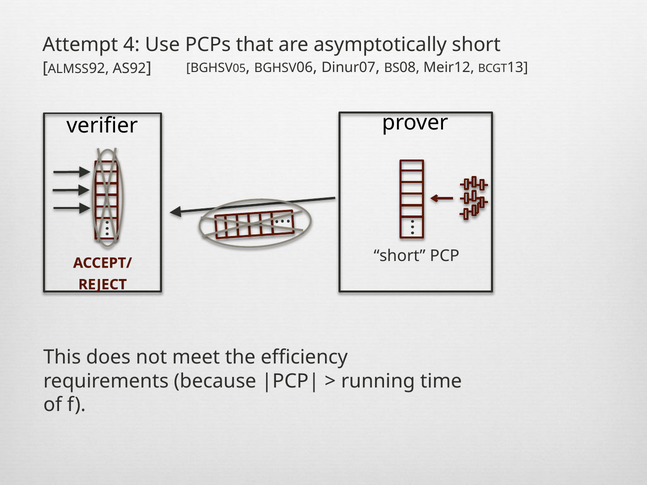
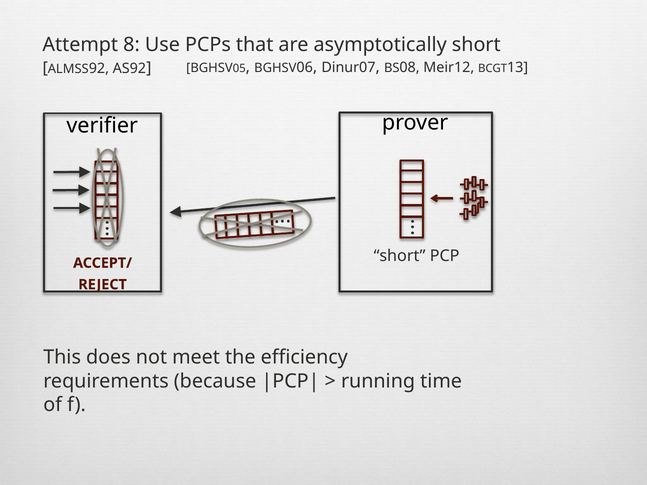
4: 4 -> 8 (132, 45)
